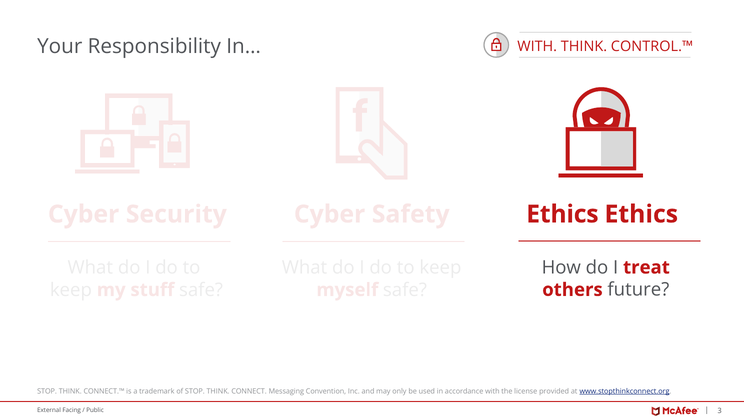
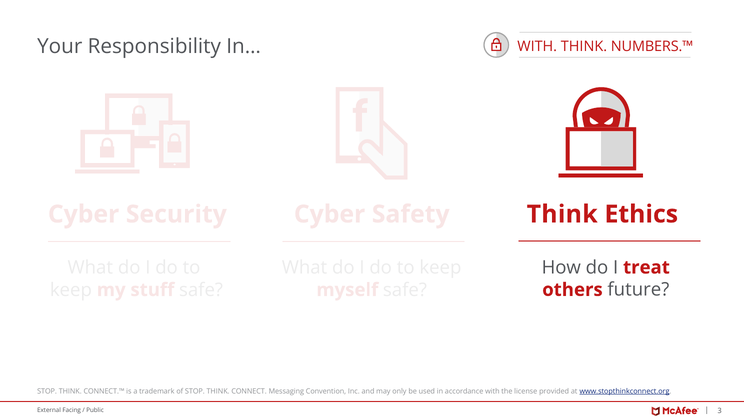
CONTROL.™: CONTROL.™ -> NUMBERS.™ (652, 46)
Ethics: Ethics -> Think (562, 214)
